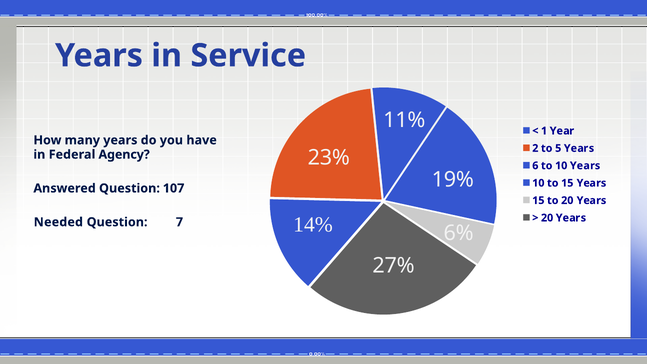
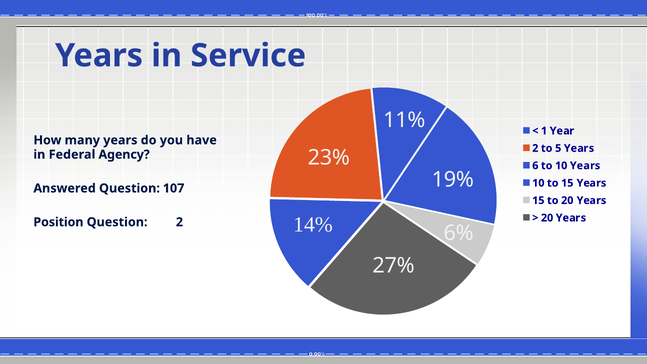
Needed: Needed -> Position (58, 222)
Question 7: 7 -> 2 (179, 222)
